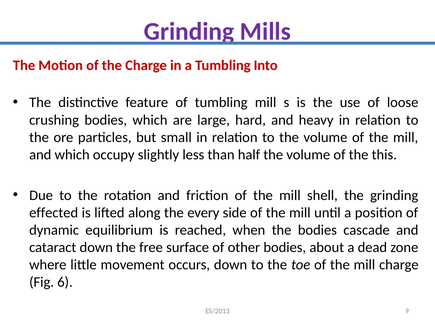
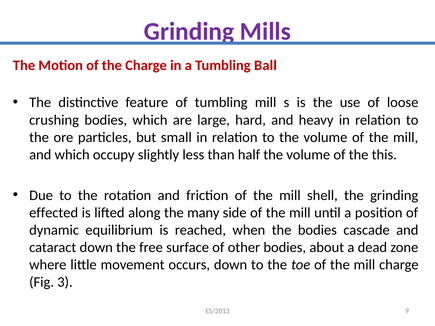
Into: Into -> Ball (265, 65)
every: every -> many (203, 213)
6: 6 -> 3 (65, 282)
